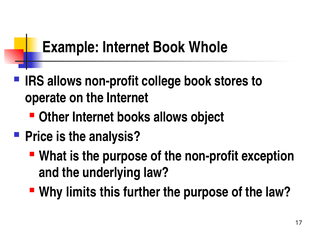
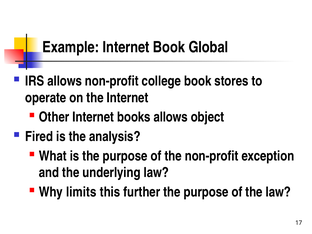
Whole: Whole -> Global (208, 47)
Price: Price -> Fired (39, 137)
